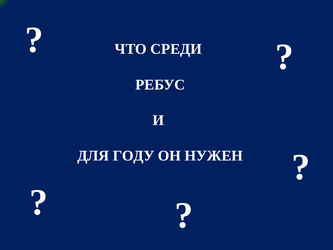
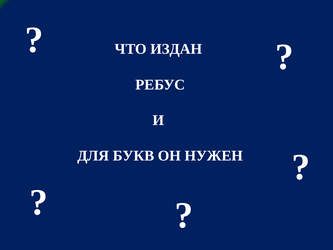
СРЕДИ: СРЕДИ -> ИЗДАН (176, 49)
ГОДУ: ГОДУ -> БУКВ (134, 156)
